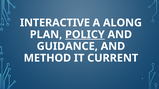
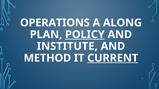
INTERACTIVE: INTERACTIVE -> OPERATIONS (55, 23)
GUIDANCE: GUIDANCE -> INSTITUTE (67, 46)
CURRENT underline: none -> present (113, 58)
